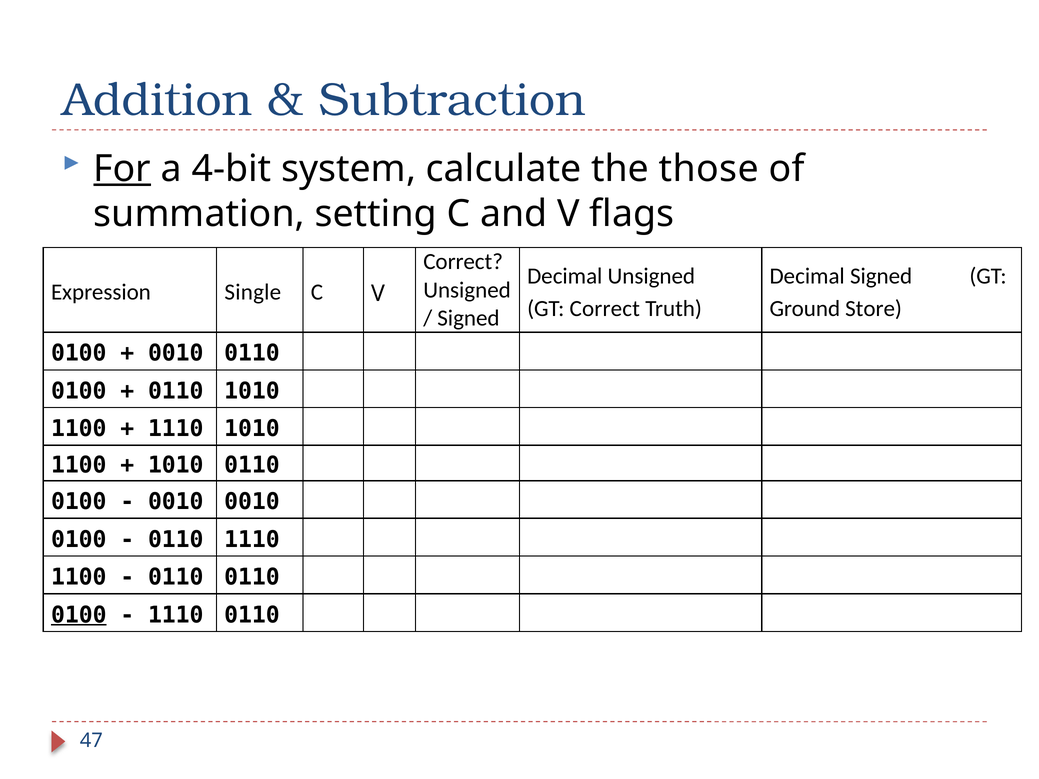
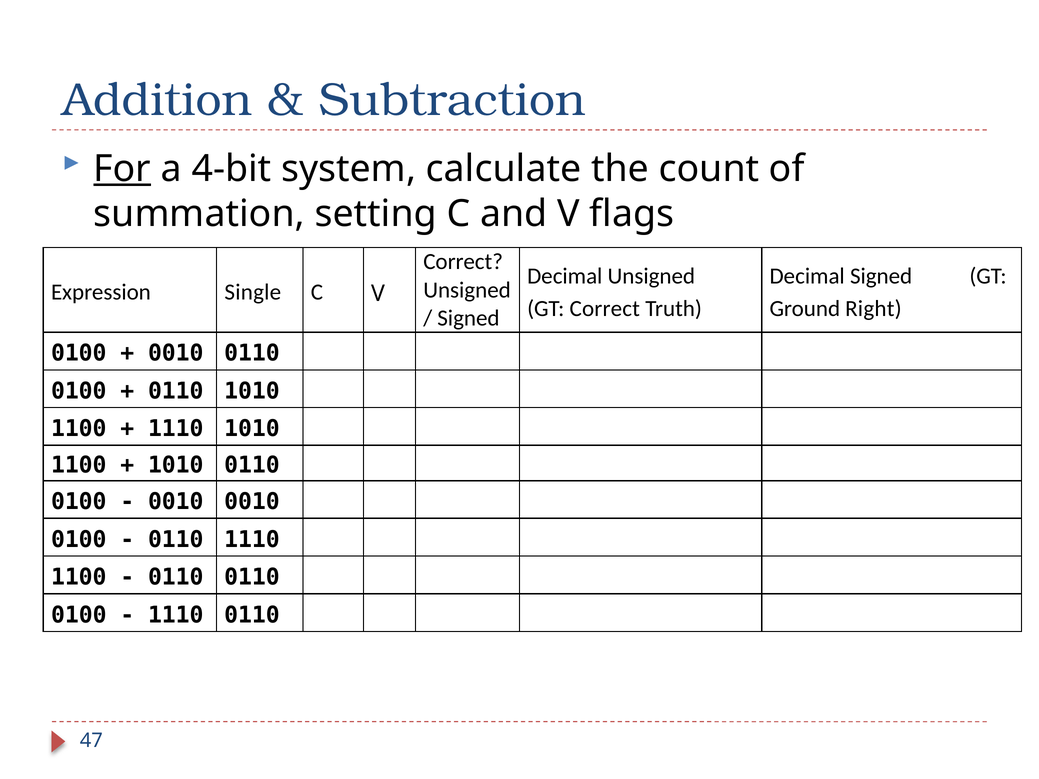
those: those -> count (709, 169)
Store: Store -> Right (873, 309)
0100 underline: present -> none (79, 615)
